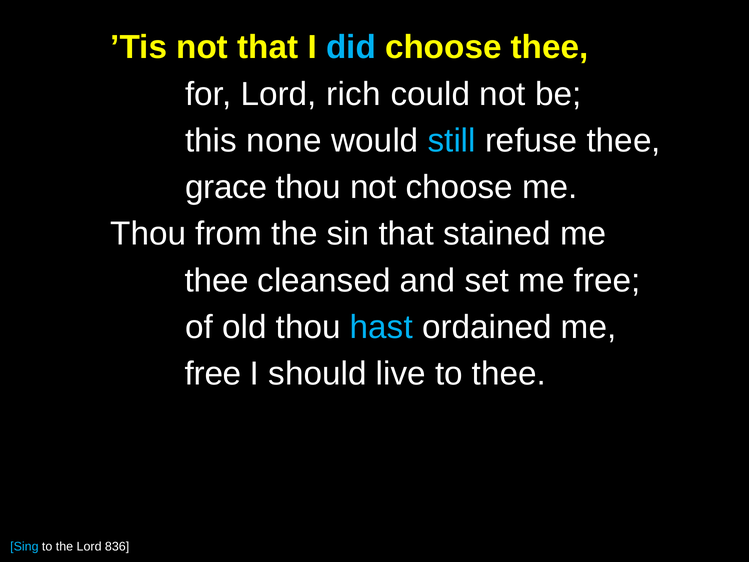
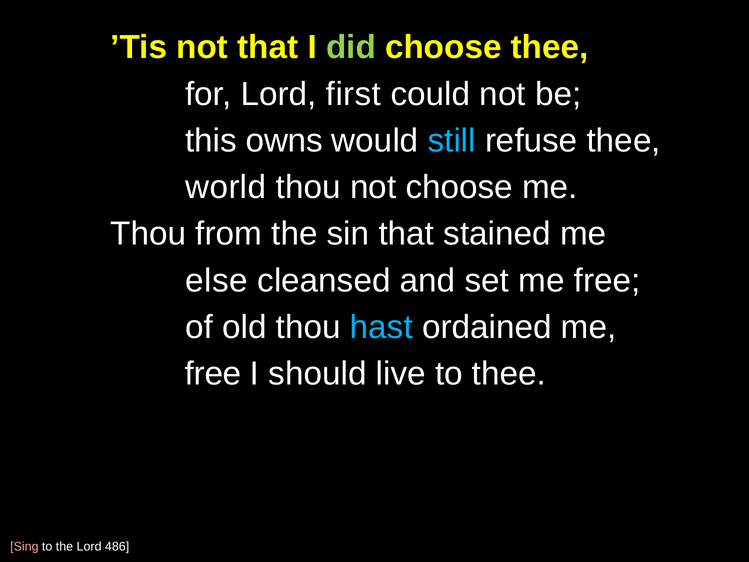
did colour: light blue -> light green (351, 47)
rich: rich -> first (353, 94)
none: none -> owns (284, 141)
grace: grace -> world (226, 187)
thee: thee -> else (217, 280)
Sing colour: light blue -> pink (24, 546)
836: 836 -> 486 (117, 546)
